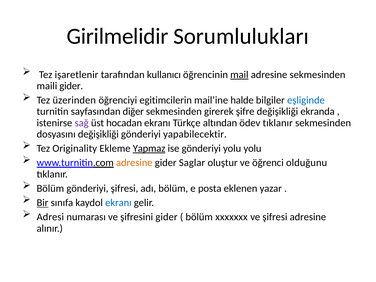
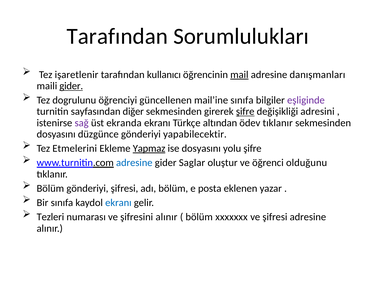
Girilmelidir: Girilmelidir -> Tarafından (117, 36)
adresine sekmesinden: sekmesinden -> danışmanları (317, 75)
gider underline: none -> present (71, 86)
üzerinden: üzerinden -> dogrulunu (74, 100)
egitimcilerin: egitimcilerin -> güncellenen (166, 100)
mail’ine halde: halde -> sınıfa (242, 100)
eşliginde colour: blue -> purple (306, 100)
şifre underline: none -> present (245, 112)
ekranda: ekranda -> adresini (318, 112)
hocadan: hocadan -> ekranda (124, 123)
dosyasını değişikliği: değişikliği -> düzgünce (98, 134)
Originality: Originality -> Etmelerini (75, 148)
ise gönderiyi: gönderiyi -> dosyasını (201, 148)
yolu yolu: yolu -> şifre (252, 148)
adresine colour: orange -> blue (134, 163)
Bir underline: present -> none (43, 203)
Adresi: Adresi -> Tezleri (50, 217)
şifresini gider: gider -> alınır (167, 217)
